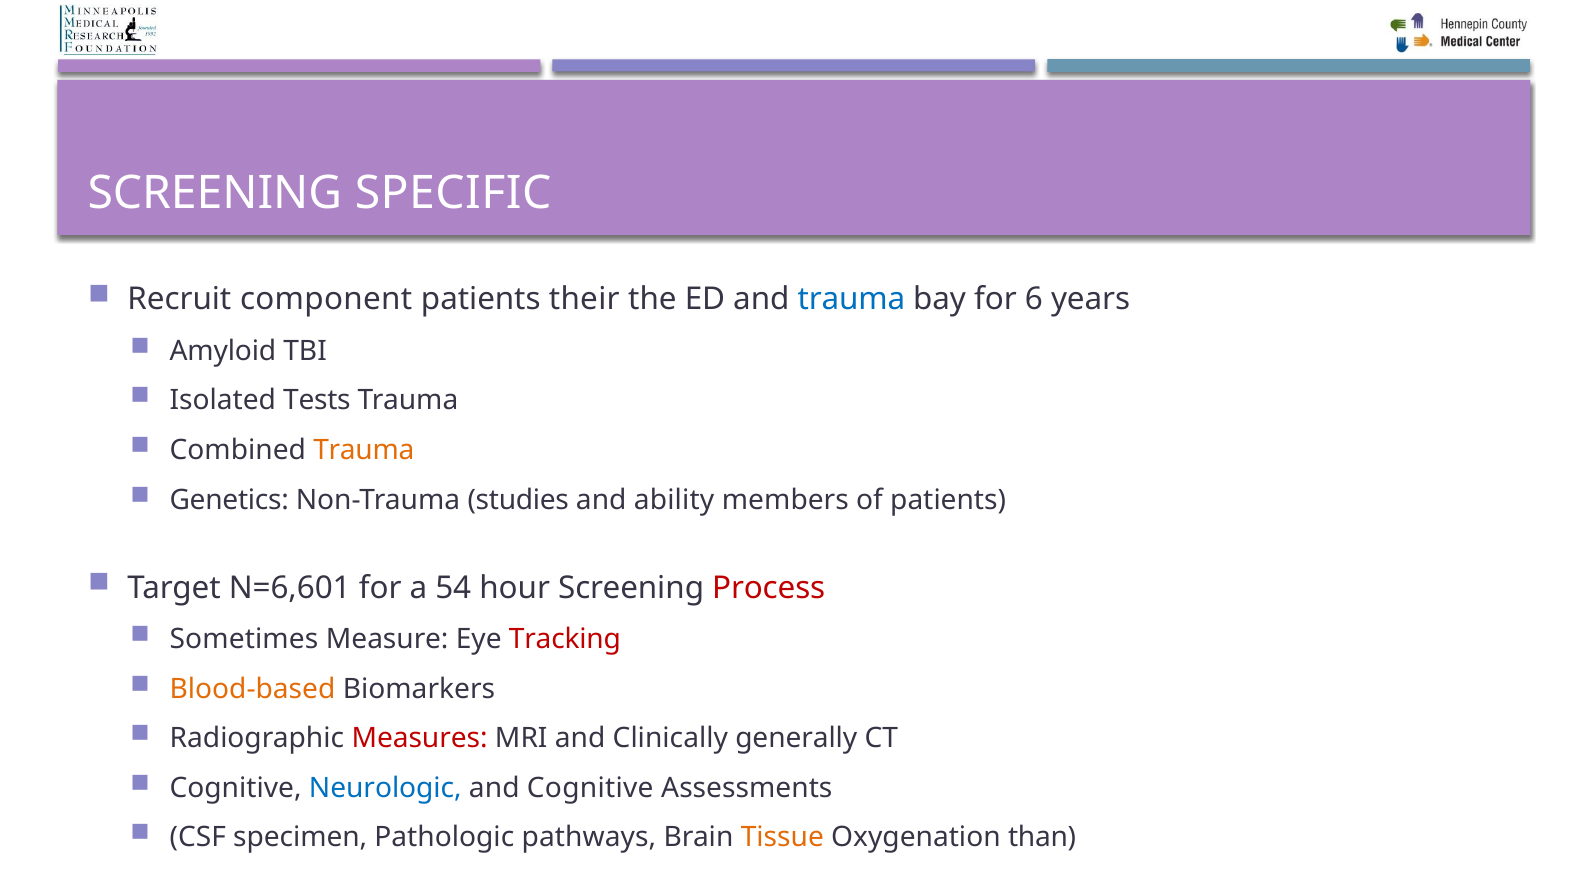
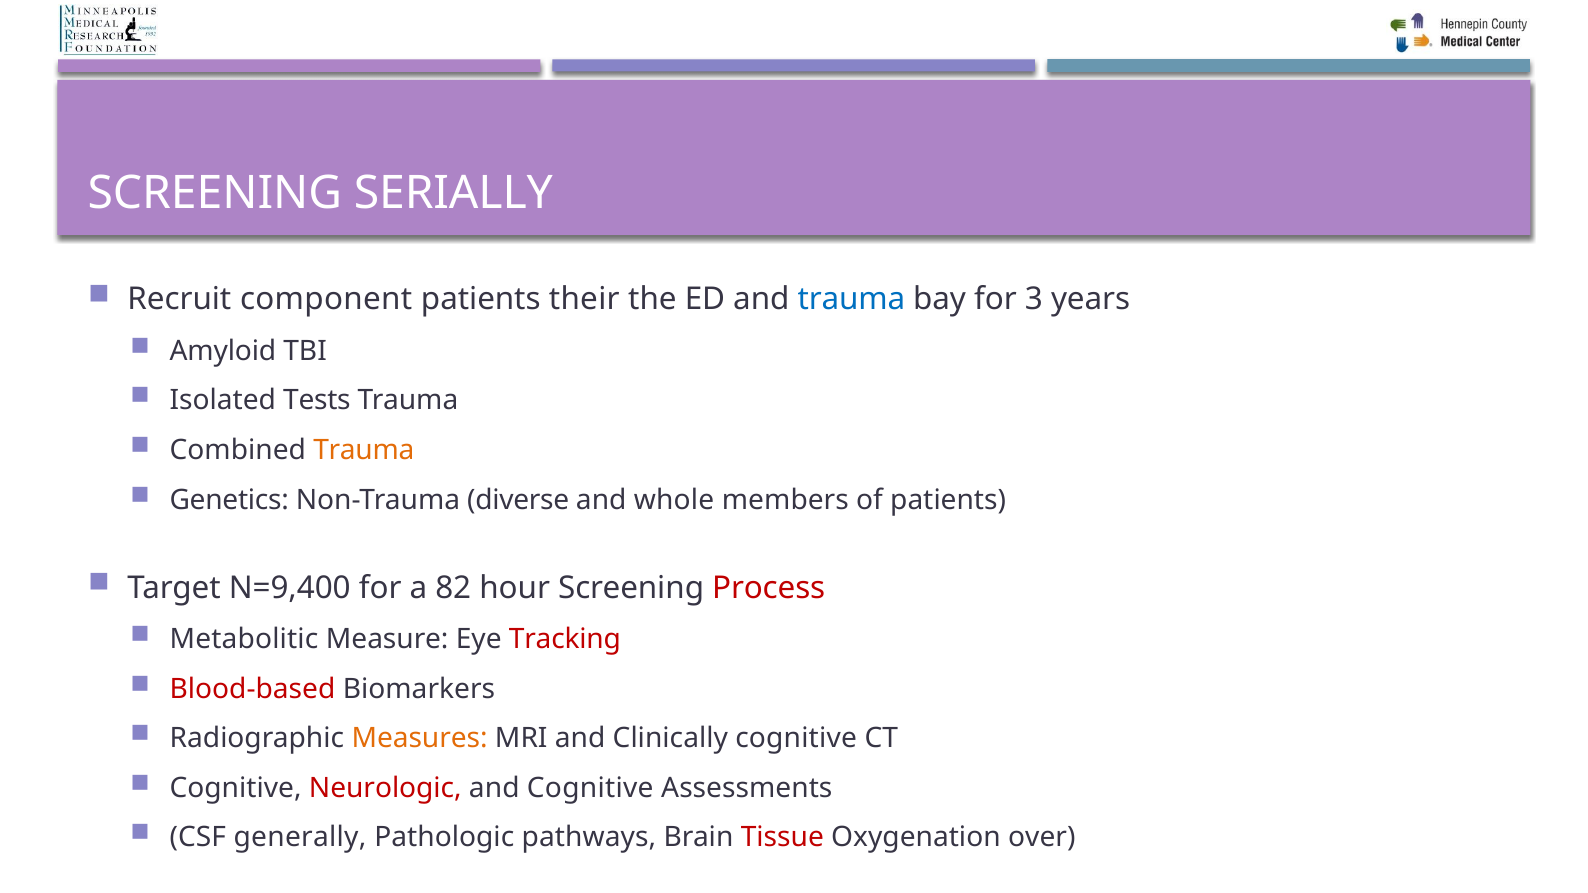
SPECIFIC: SPECIFIC -> SERIALLY (453, 193)
6: 6 -> 3 (1034, 300)
studies: studies -> diverse (518, 500)
ability: ability -> whole (674, 500)
N=6,601: N=6,601 -> N=9,400 (290, 588)
54: 54 -> 82 (453, 588)
Sometimes: Sometimes -> Metabolitic (244, 639)
Blood-based colour: orange -> red (252, 689)
Measures colour: red -> orange (420, 739)
Clinically generally: generally -> cognitive (796, 739)
Neurologic colour: blue -> red (385, 788)
specimen: specimen -> generally (300, 838)
Tissue colour: orange -> red (782, 838)
than: than -> over (1042, 838)
